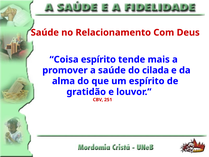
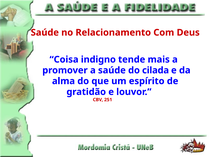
Coisa espírito: espírito -> indigno (98, 59)
